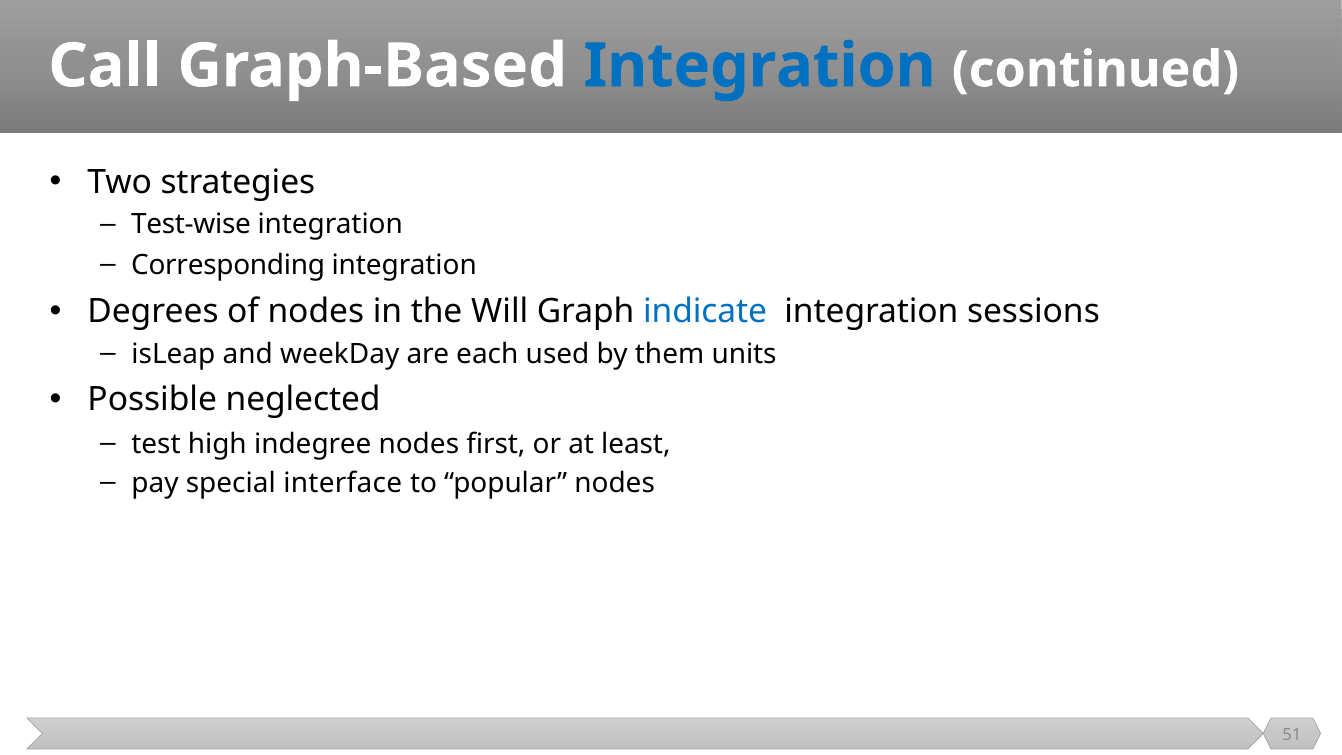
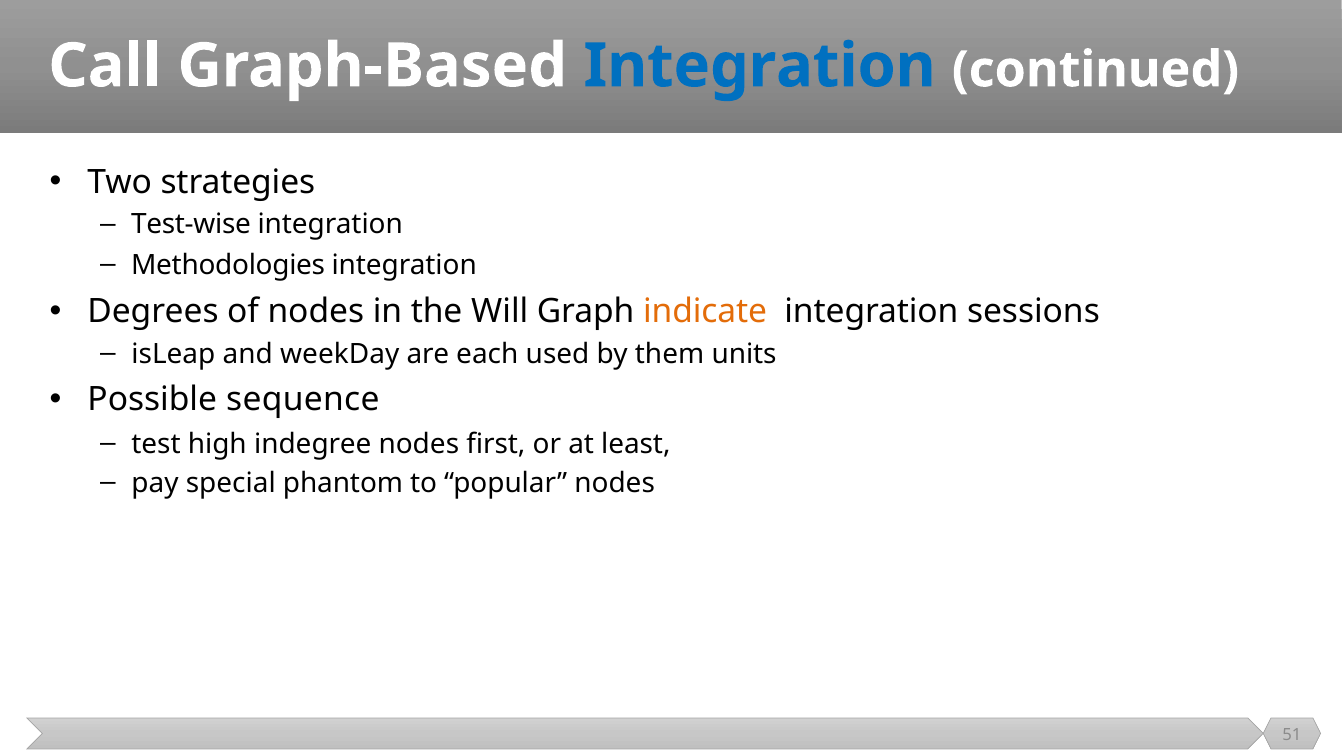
Corresponding: Corresponding -> Methodologies (228, 265)
indicate colour: blue -> orange (705, 312)
neglected: neglected -> sequence (303, 400)
interface: interface -> phantom (343, 483)
